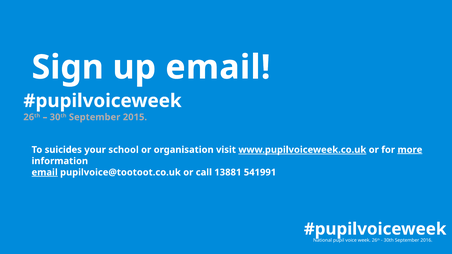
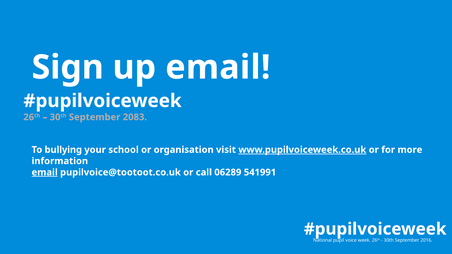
2015: 2015 -> 2083 (135, 117)
suicides: suicides -> bullying (63, 150)
more underline: present -> none (410, 150)
13881: 13881 -> 06289 (228, 172)
